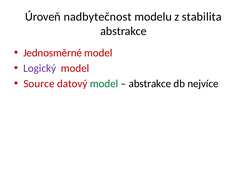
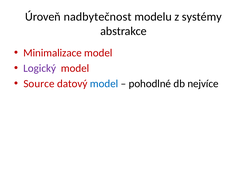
stabilita: stabilita -> systémy (202, 17)
Jednosměrné: Jednosměrné -> Minimalizace (53, 53)
model colour: green -> blue (104, 84)
abstrakce: abstrakce -> pohodlné (150, 84)
